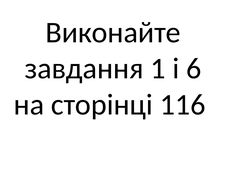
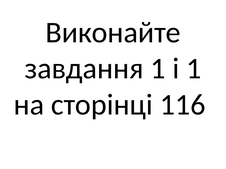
і 6: 6 -> 1 (194, 69)
